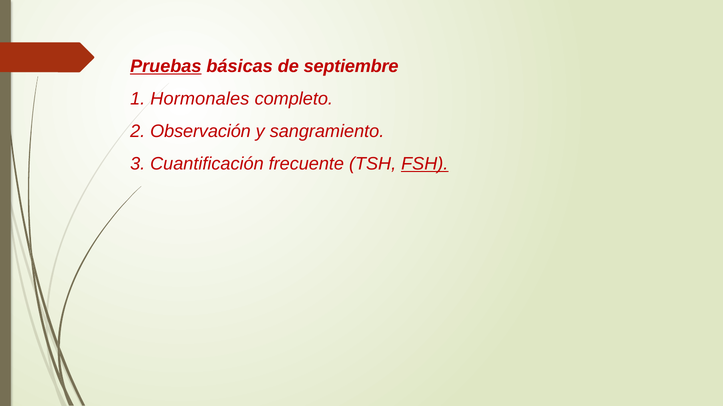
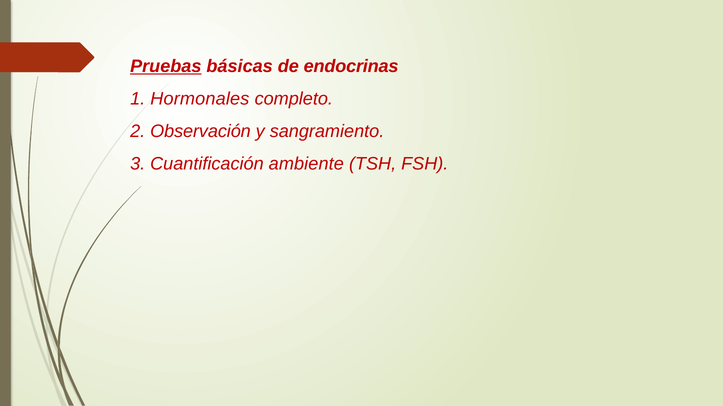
septiembre: septiembre -> endocrinas (351, 66)
frecuente: frecuente -> ambiente (306, 164)
FSH underline: present -> none (425, 164)
